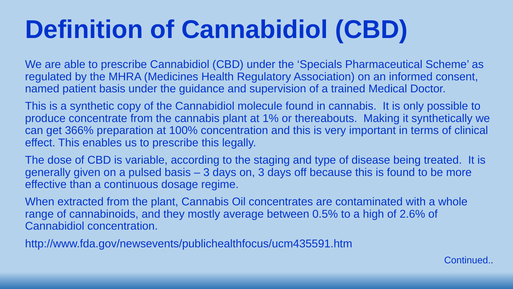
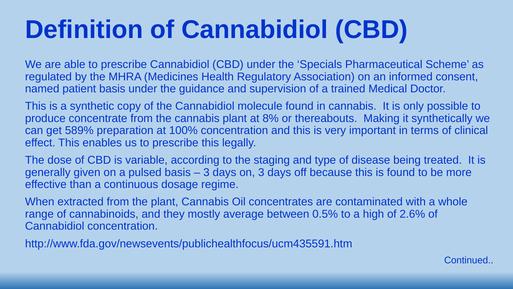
1%: 1% -> 8% (271, 118)
366%: 366% -> 589% (79, 130)
